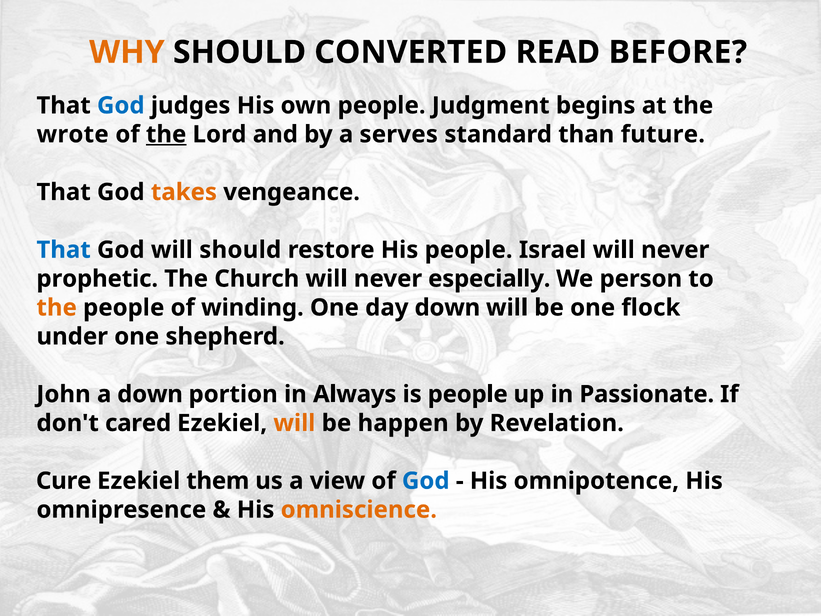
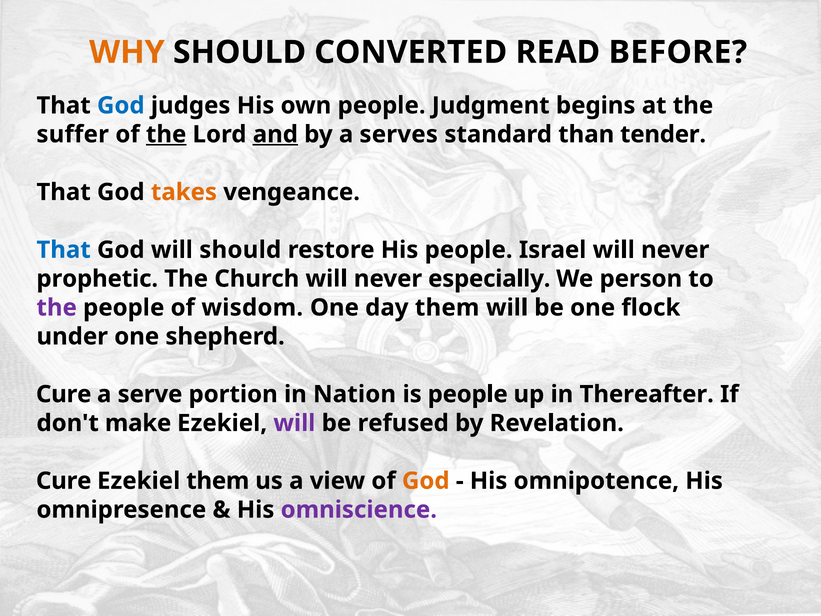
wrote: wrote -> suffer (73, 134)
and underline: none -> present (275, 134)
future: future -> tender (663, 134)
the colour: orange -> purple (57, 307)
winding: winding -> wisdom (252, 307)
day down: down -> them (447, 307)
John: John -> Cure (64, 394)
a down: down -> serve (150, 394)
Always: Always -> Nation (355, 394)
Passionate: Passionate -> Thereafter (647, 394)
cared: cared -> make (138, 423)
will colour: orange -> purple (294, 423)
happen: happen -> refused (403, 423)
God colour: blue -> orange (426, 481)
omniscience colour: orange -> purple (359, 510)
